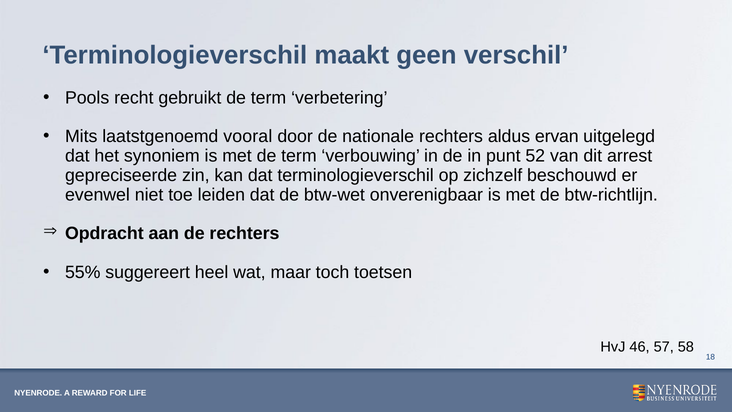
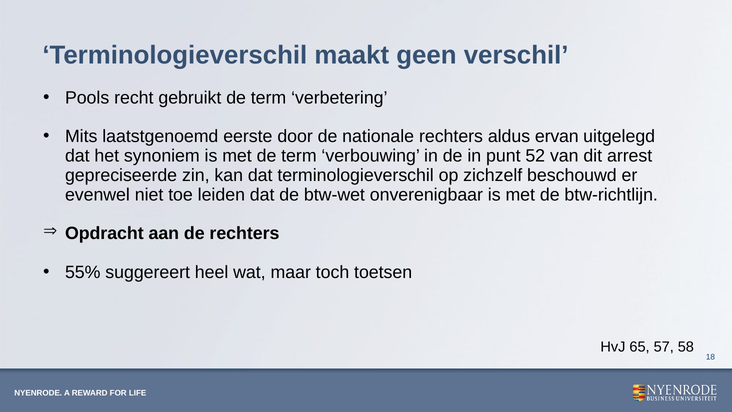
vooral: vooral -> eerste (248, 136)
46: 46 -> 65 (640, 347)
